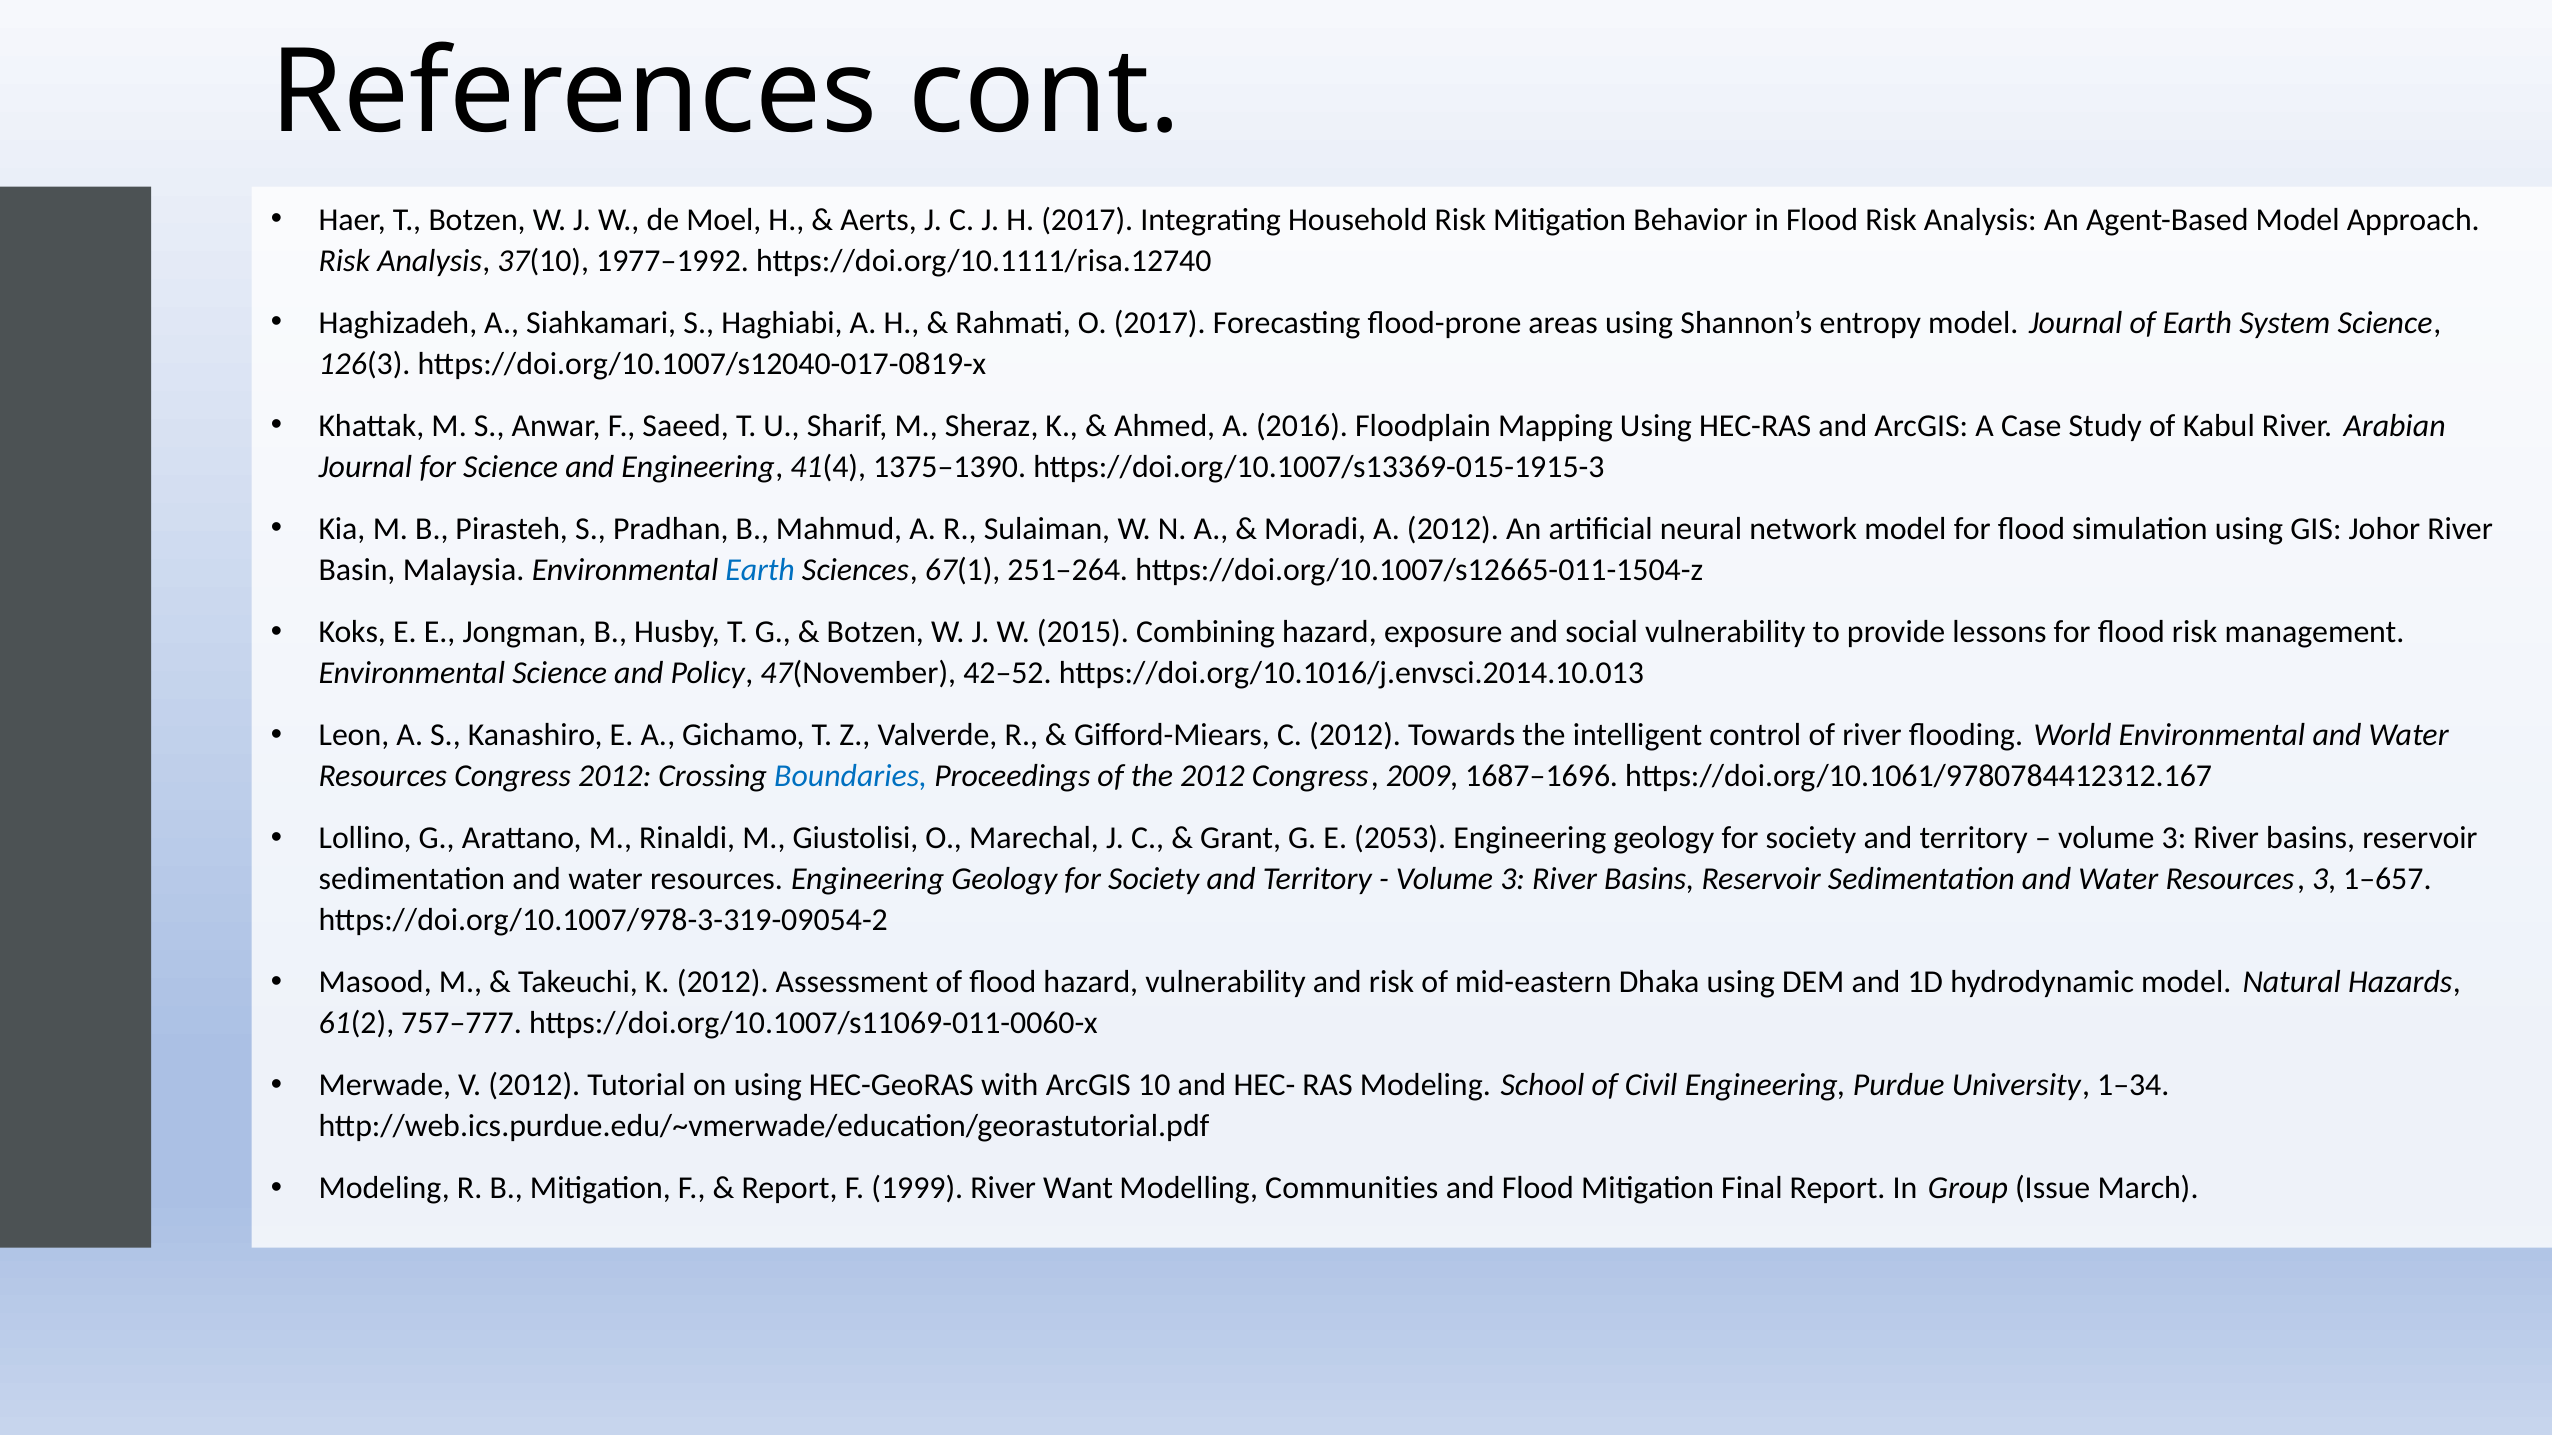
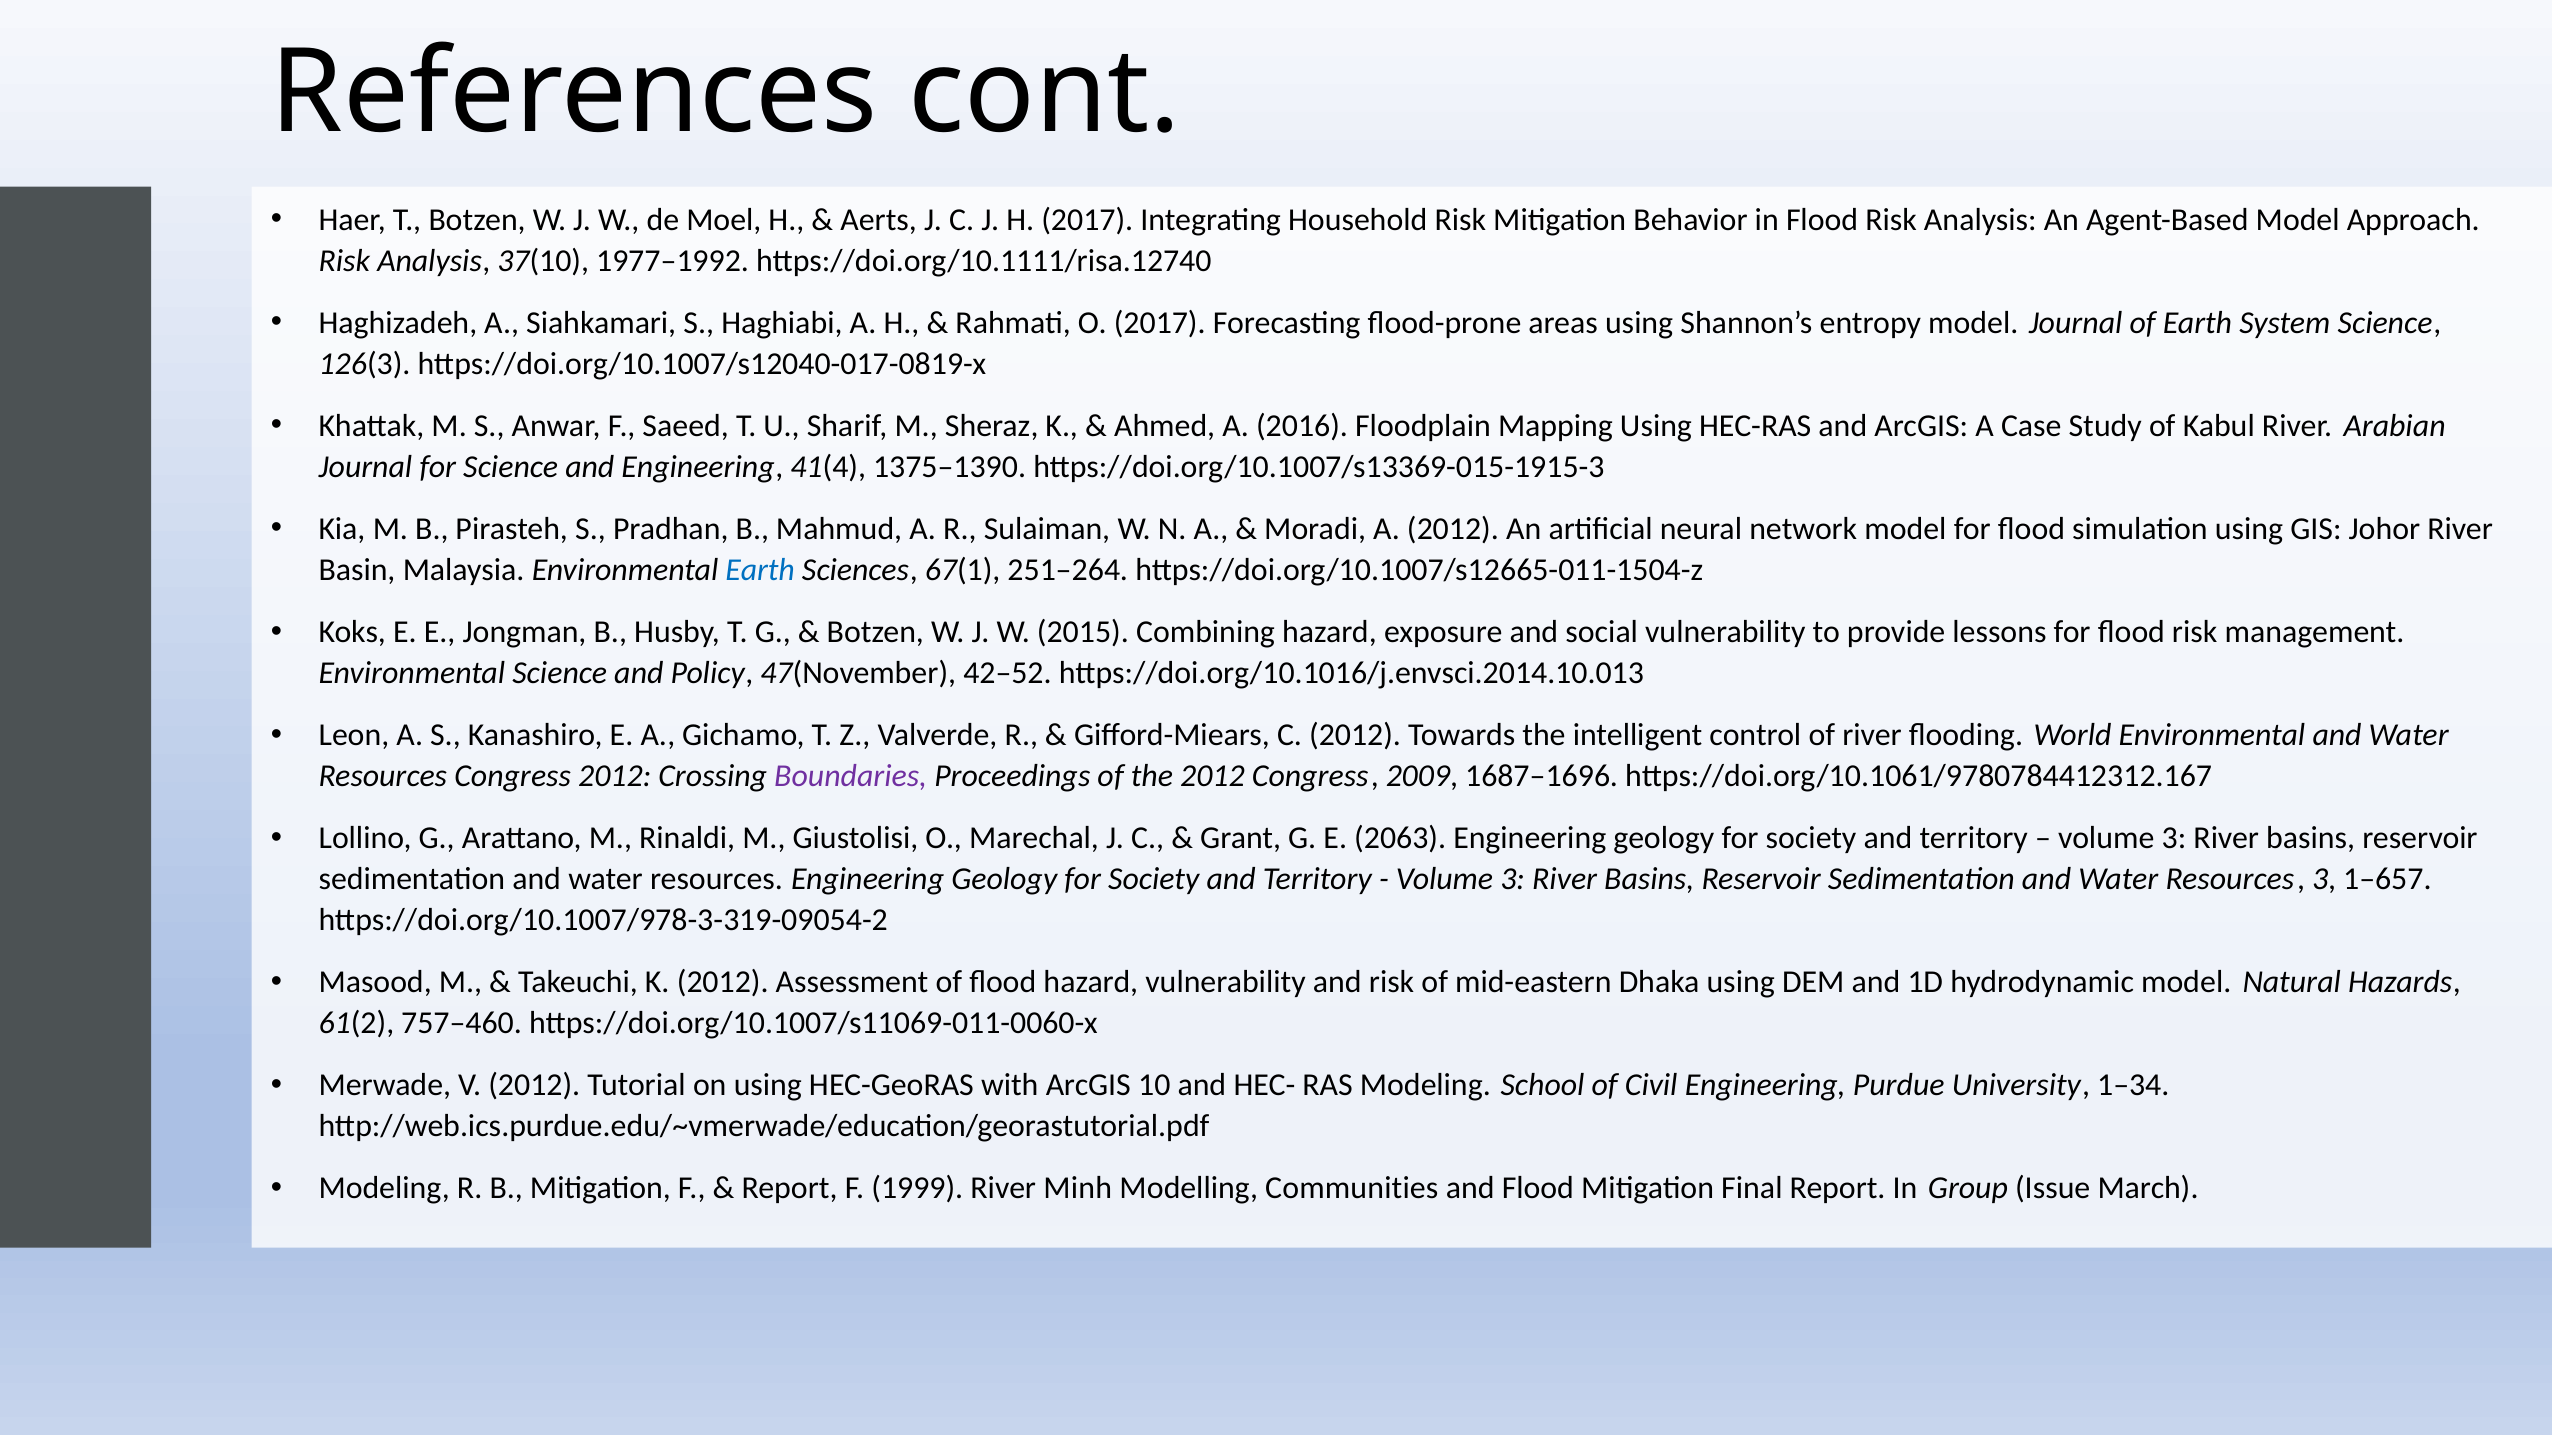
Boundaries colour: blue -> purple (851, 776)
2053: 2053 -> 2063 (1400, 839)
757–777: 757–777 -> 757–460 (462, 1024)
Want: Want -> Minh (1078, 1189)
